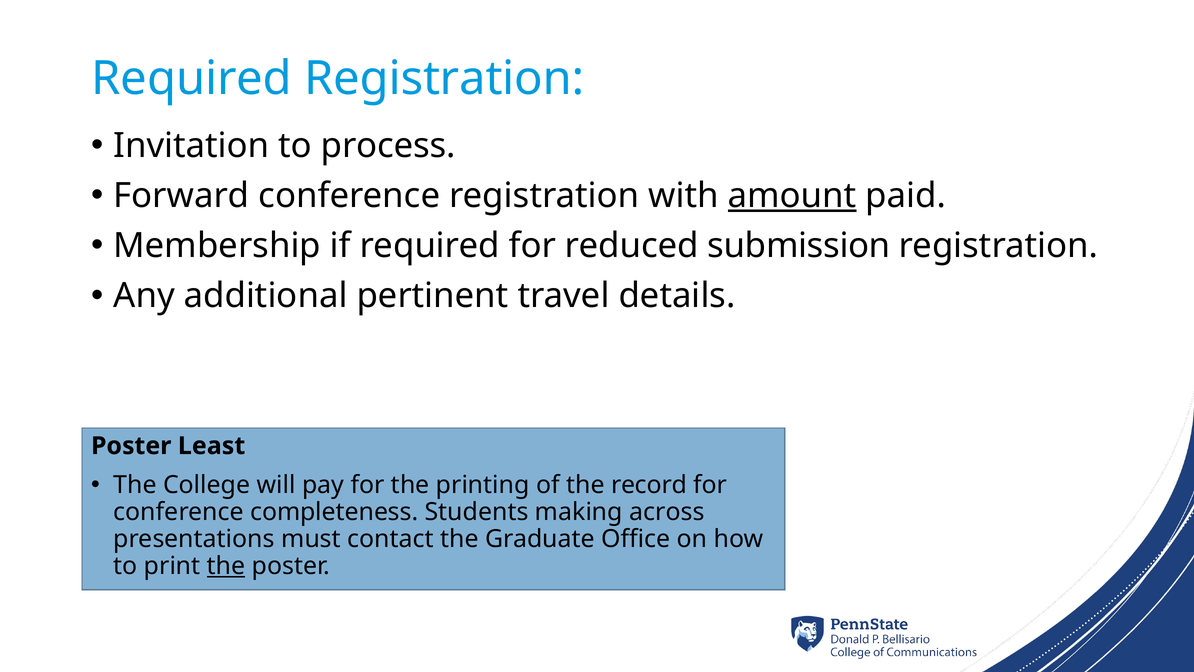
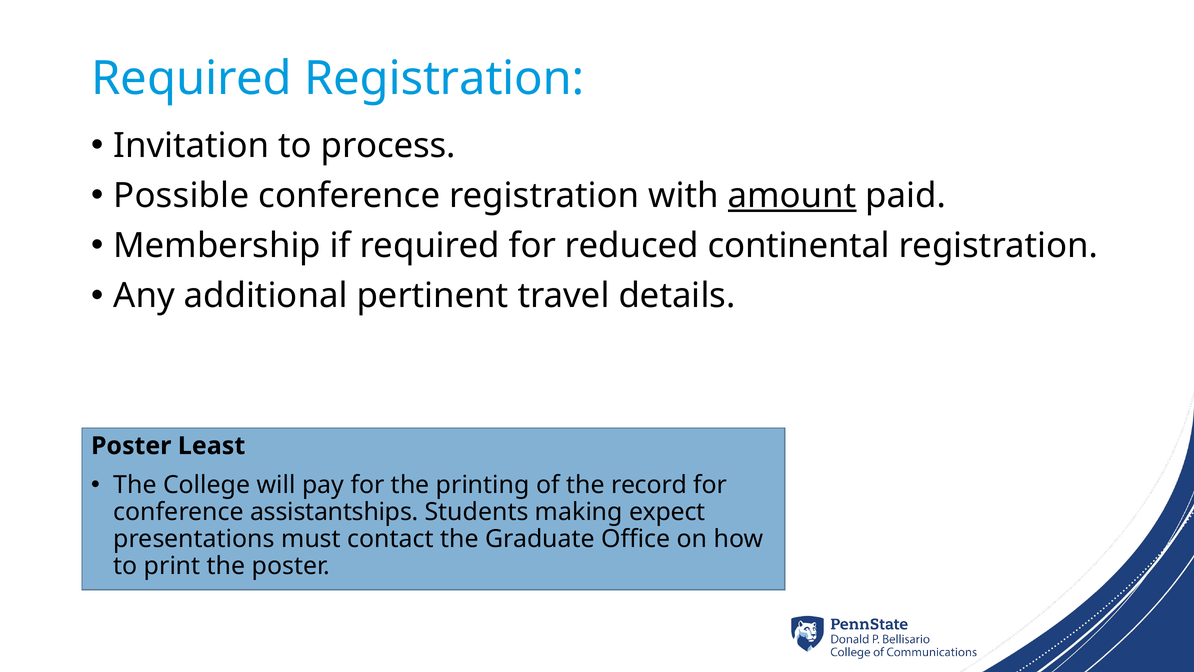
Forward: Forward -> Possible (181, 196)
submission: submission -> continental (799, 246)
completeness: completeness -> assistantships (334, 512)
across: across -> expect (667, 512)
the underline: present -> none (226, 566)
